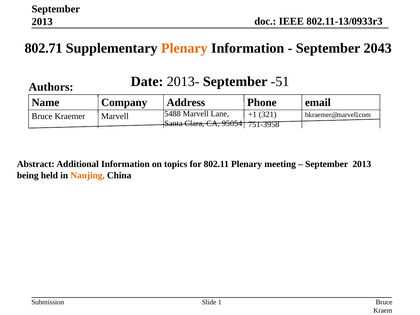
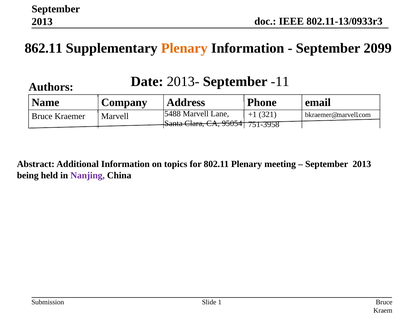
802.71: 802.71 -> 862.11 (44, 48)
2043: 2043 -> 2099 (378, 48)
-51: -51 -> -11 (280, 81)
Nanjing colour: orange -> purple (88, 175)
